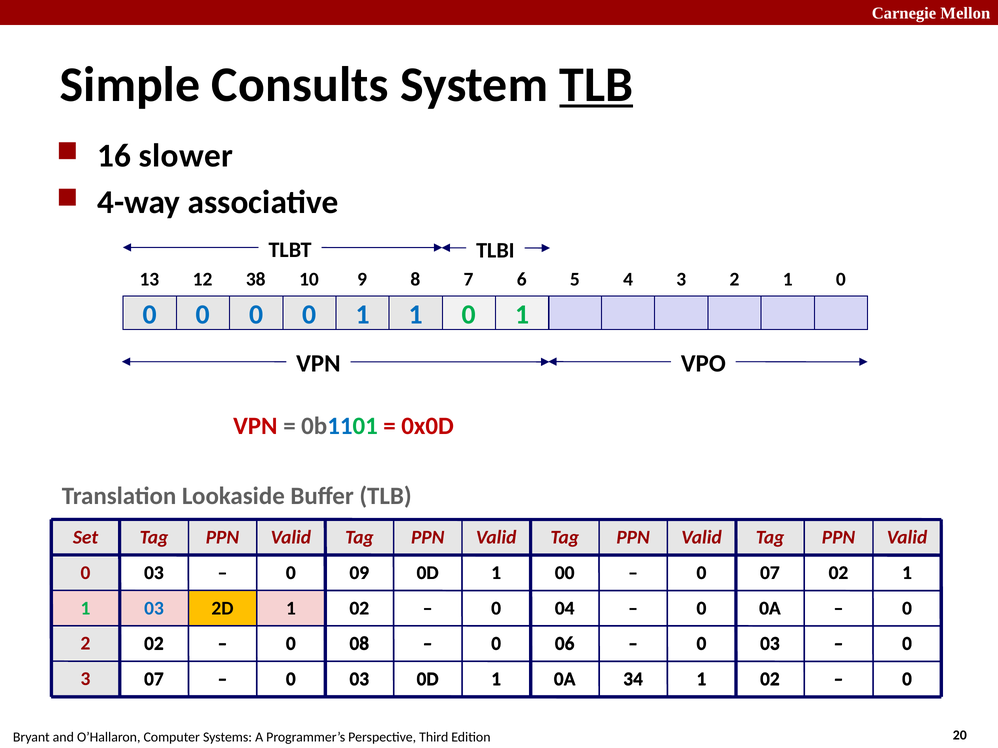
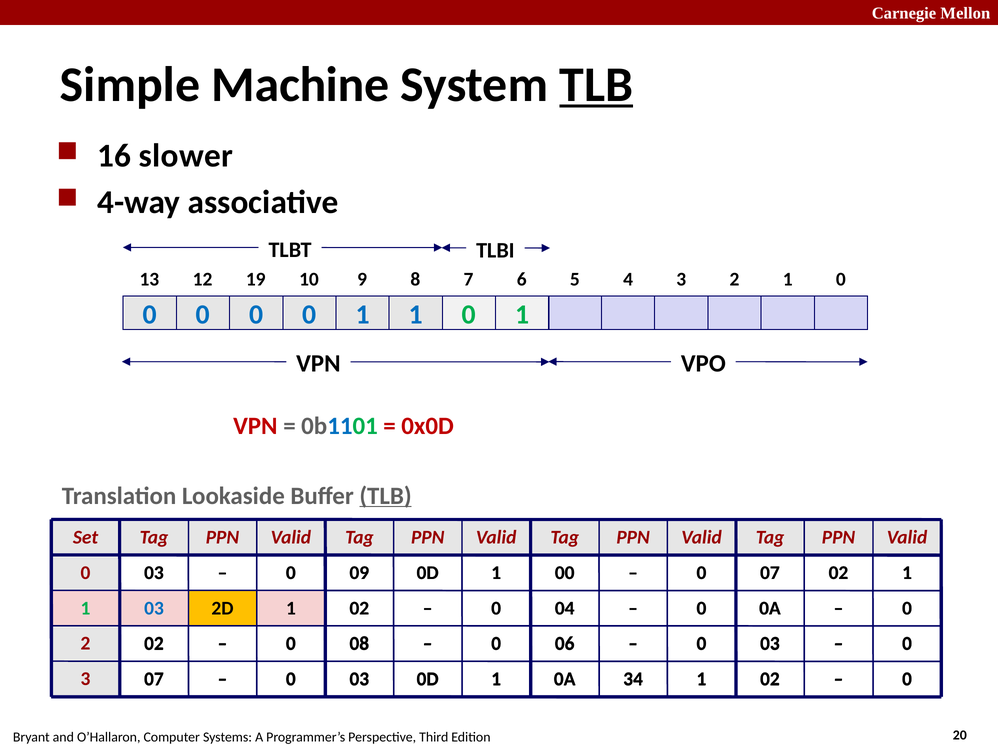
Consults: Consults -> Machine (300, 85)
38: 38 -> 19 (256, 279)
TLB underline: none -> present (386, 496)
